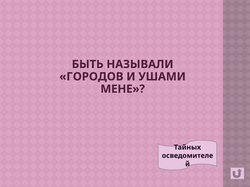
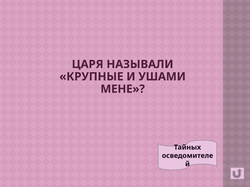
БЫТЬ: БЫТЬ -> ЦАРЯ (88, 64)
ГОРОДОВ: ГОРОДОВ -> КРУПНЫЕ (91, 77)
